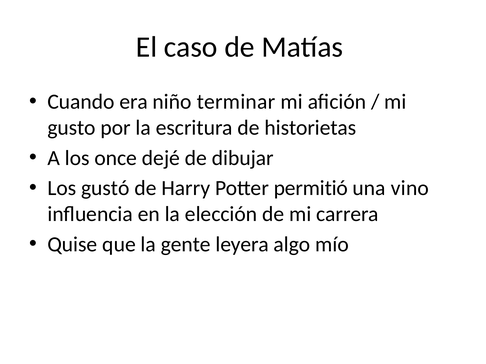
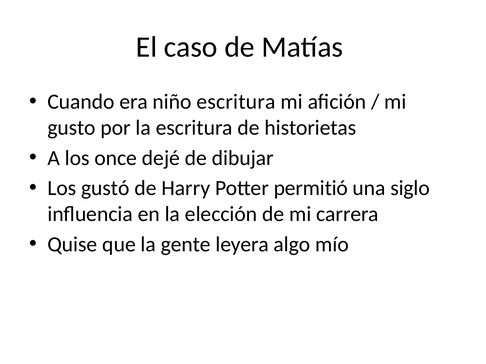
niño terminar: terminar -> escritura (236, 102)
vino: vino -> siglo (410, 188)
